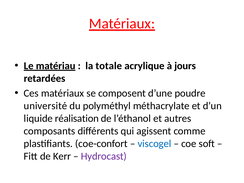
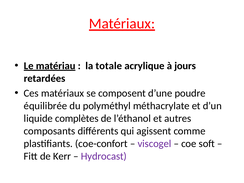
université: université -> équilibrée (45, 106)
réalisation: réalisation -> complètes (77, 118)
viscogel colour: blue -> purple (154, 144)
